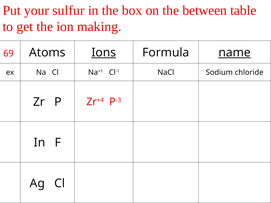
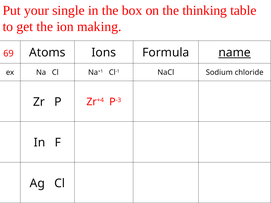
sulfur: sulfur -> single (68, 10)
between: between -> thinking (205, 10)
Ions underline: present -> none (104, 53)
